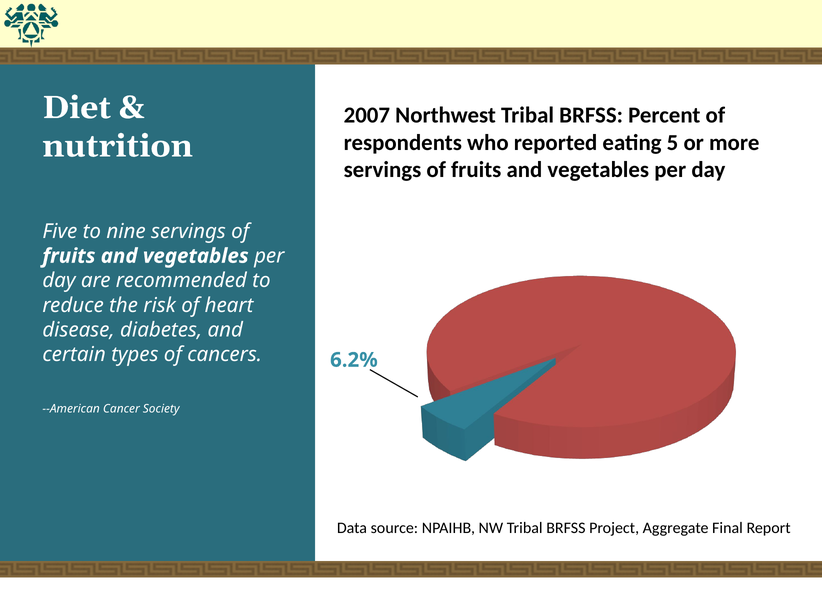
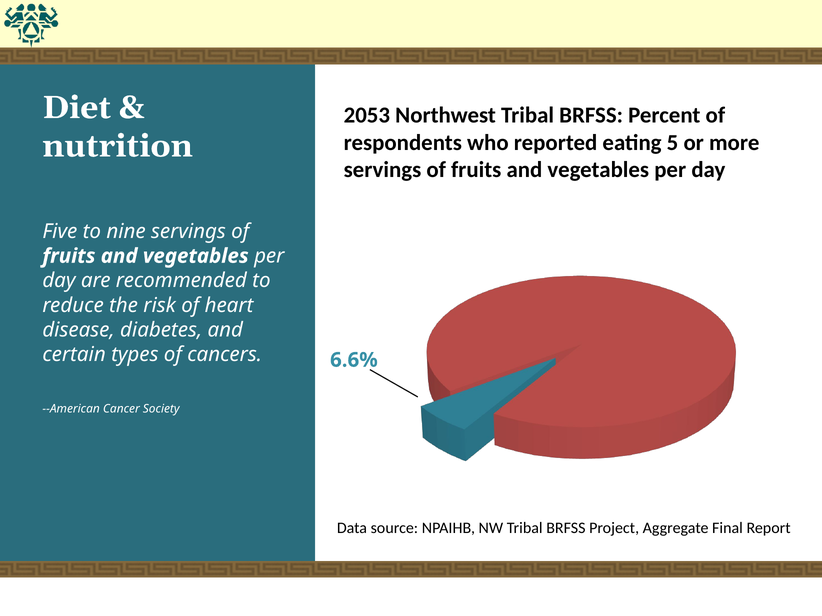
2007: 2007 -> 2053 (367, 115)
6.2%: 6.2% -> 6.6% (354, 360)
